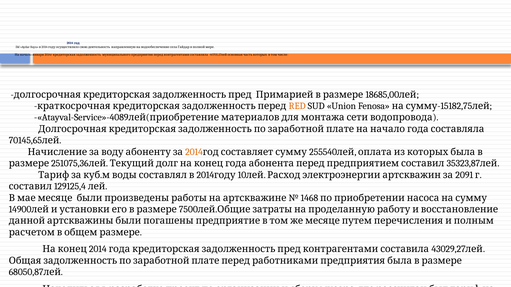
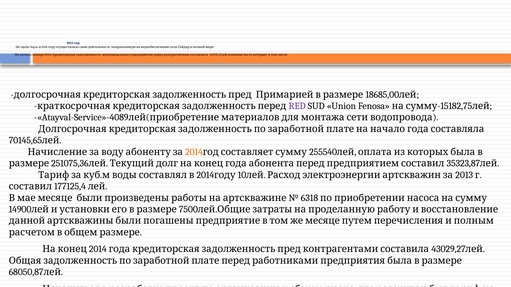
RED colour: orange -> purple (297, 106)
2091: 2091 -> 2013 (464, 175)
129125,4: 129125,4 -> 177125,4 (70, 187)
1468: 1468 -> 6318 (309, 198)
